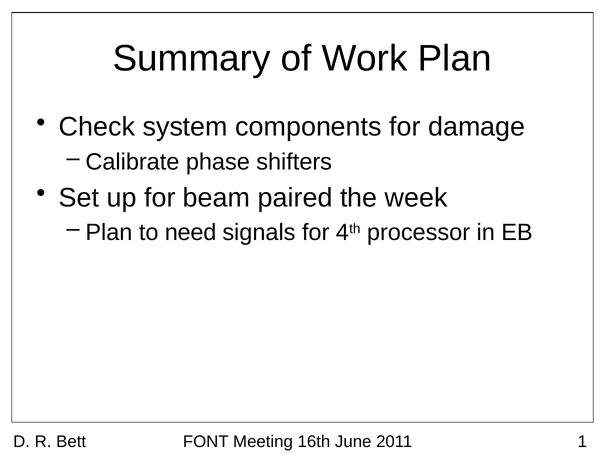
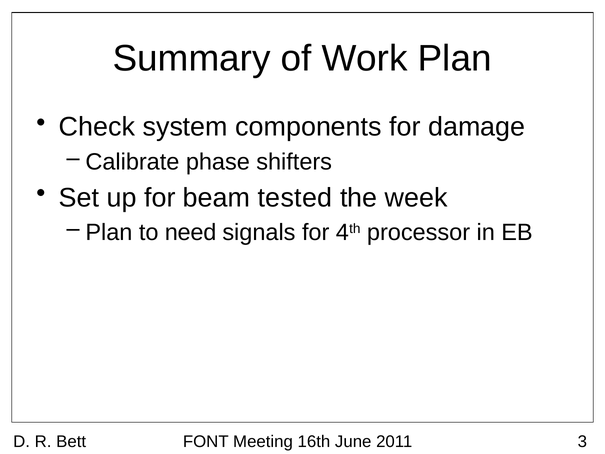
paired: paired -> tested (295, 198)
1: 1 -> 3 (582, 441)
